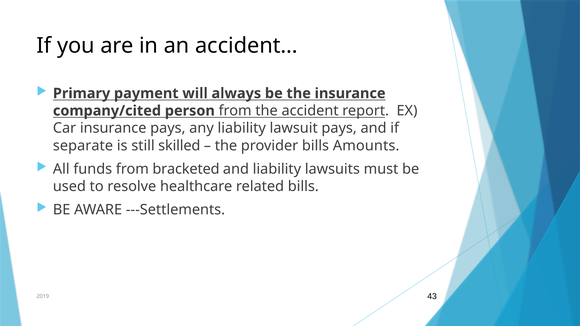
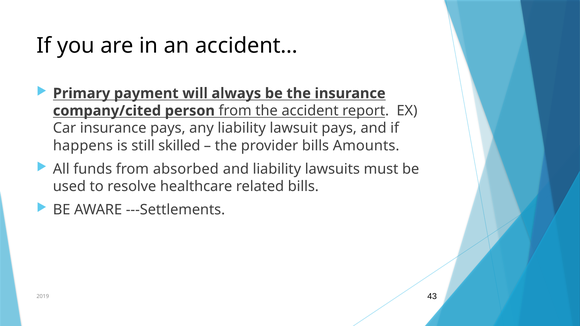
separate: separate -> happens (83, 146)
bracketed: bracketed -> absorbed (186, 169)
